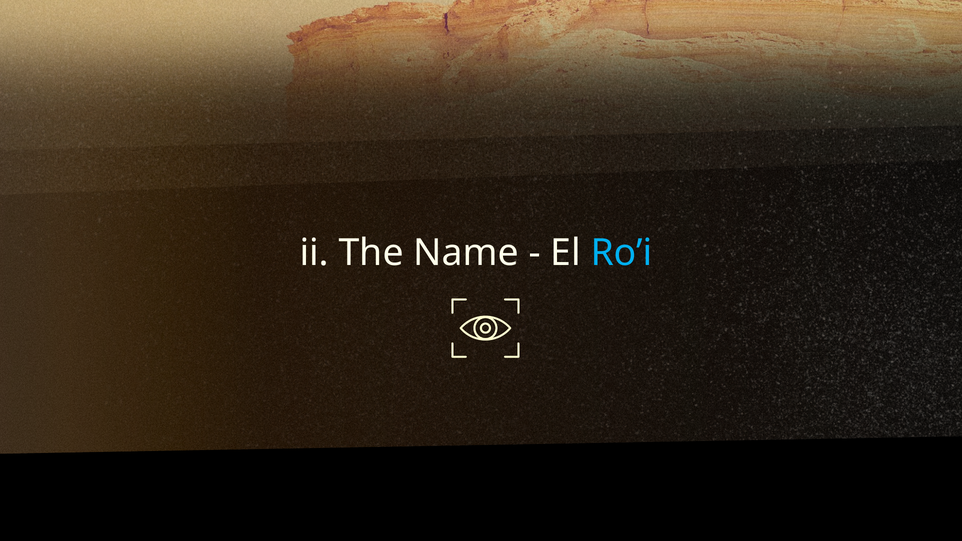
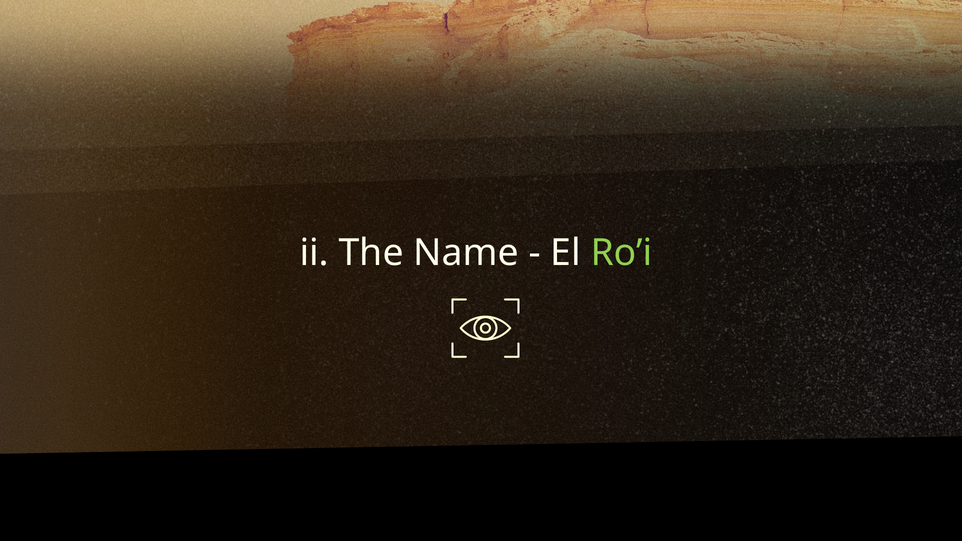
Ro’i colour: light blue -> light green (621, 253)
